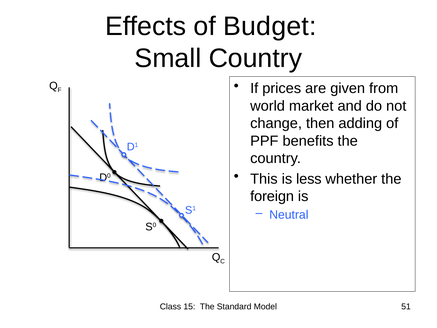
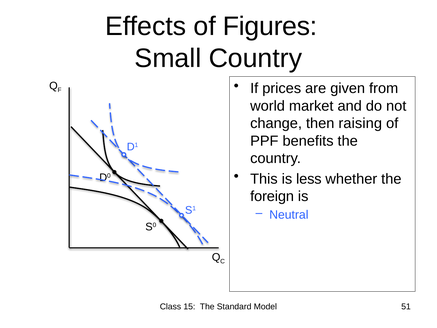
Budget: Budget -> Figures (270, 26)
adding: adding -> raising (360, 123)
